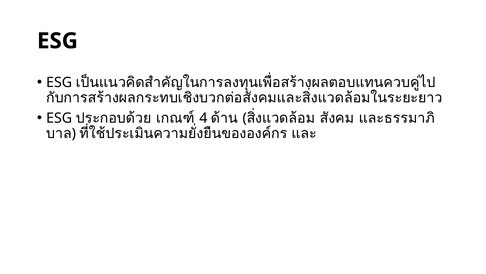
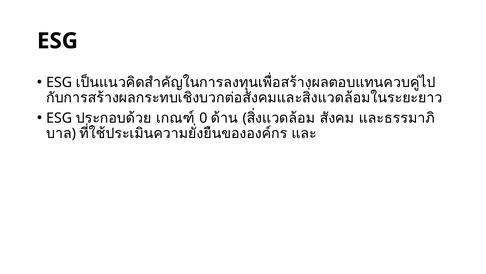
4: 4 -> 0 (203, 118)
